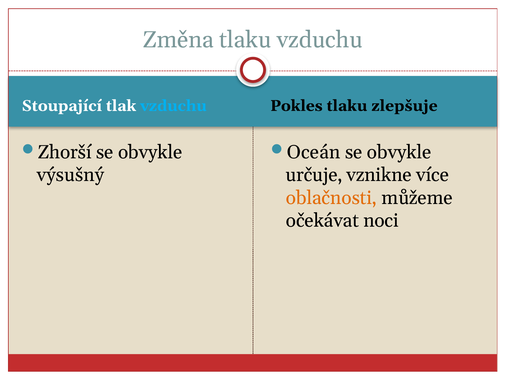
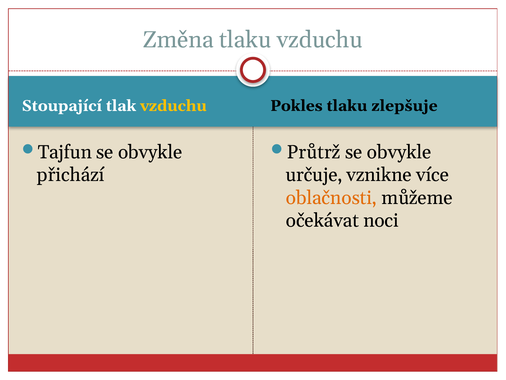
vzduchu colour: light blue -> yellow (174, 106)
Zhorší: Zhorší -> Tajfun (65, 152)
Oceán: Oceán -> Průtrž (314, 152)
výsušný: výsušný -> přichází (71, 175)
